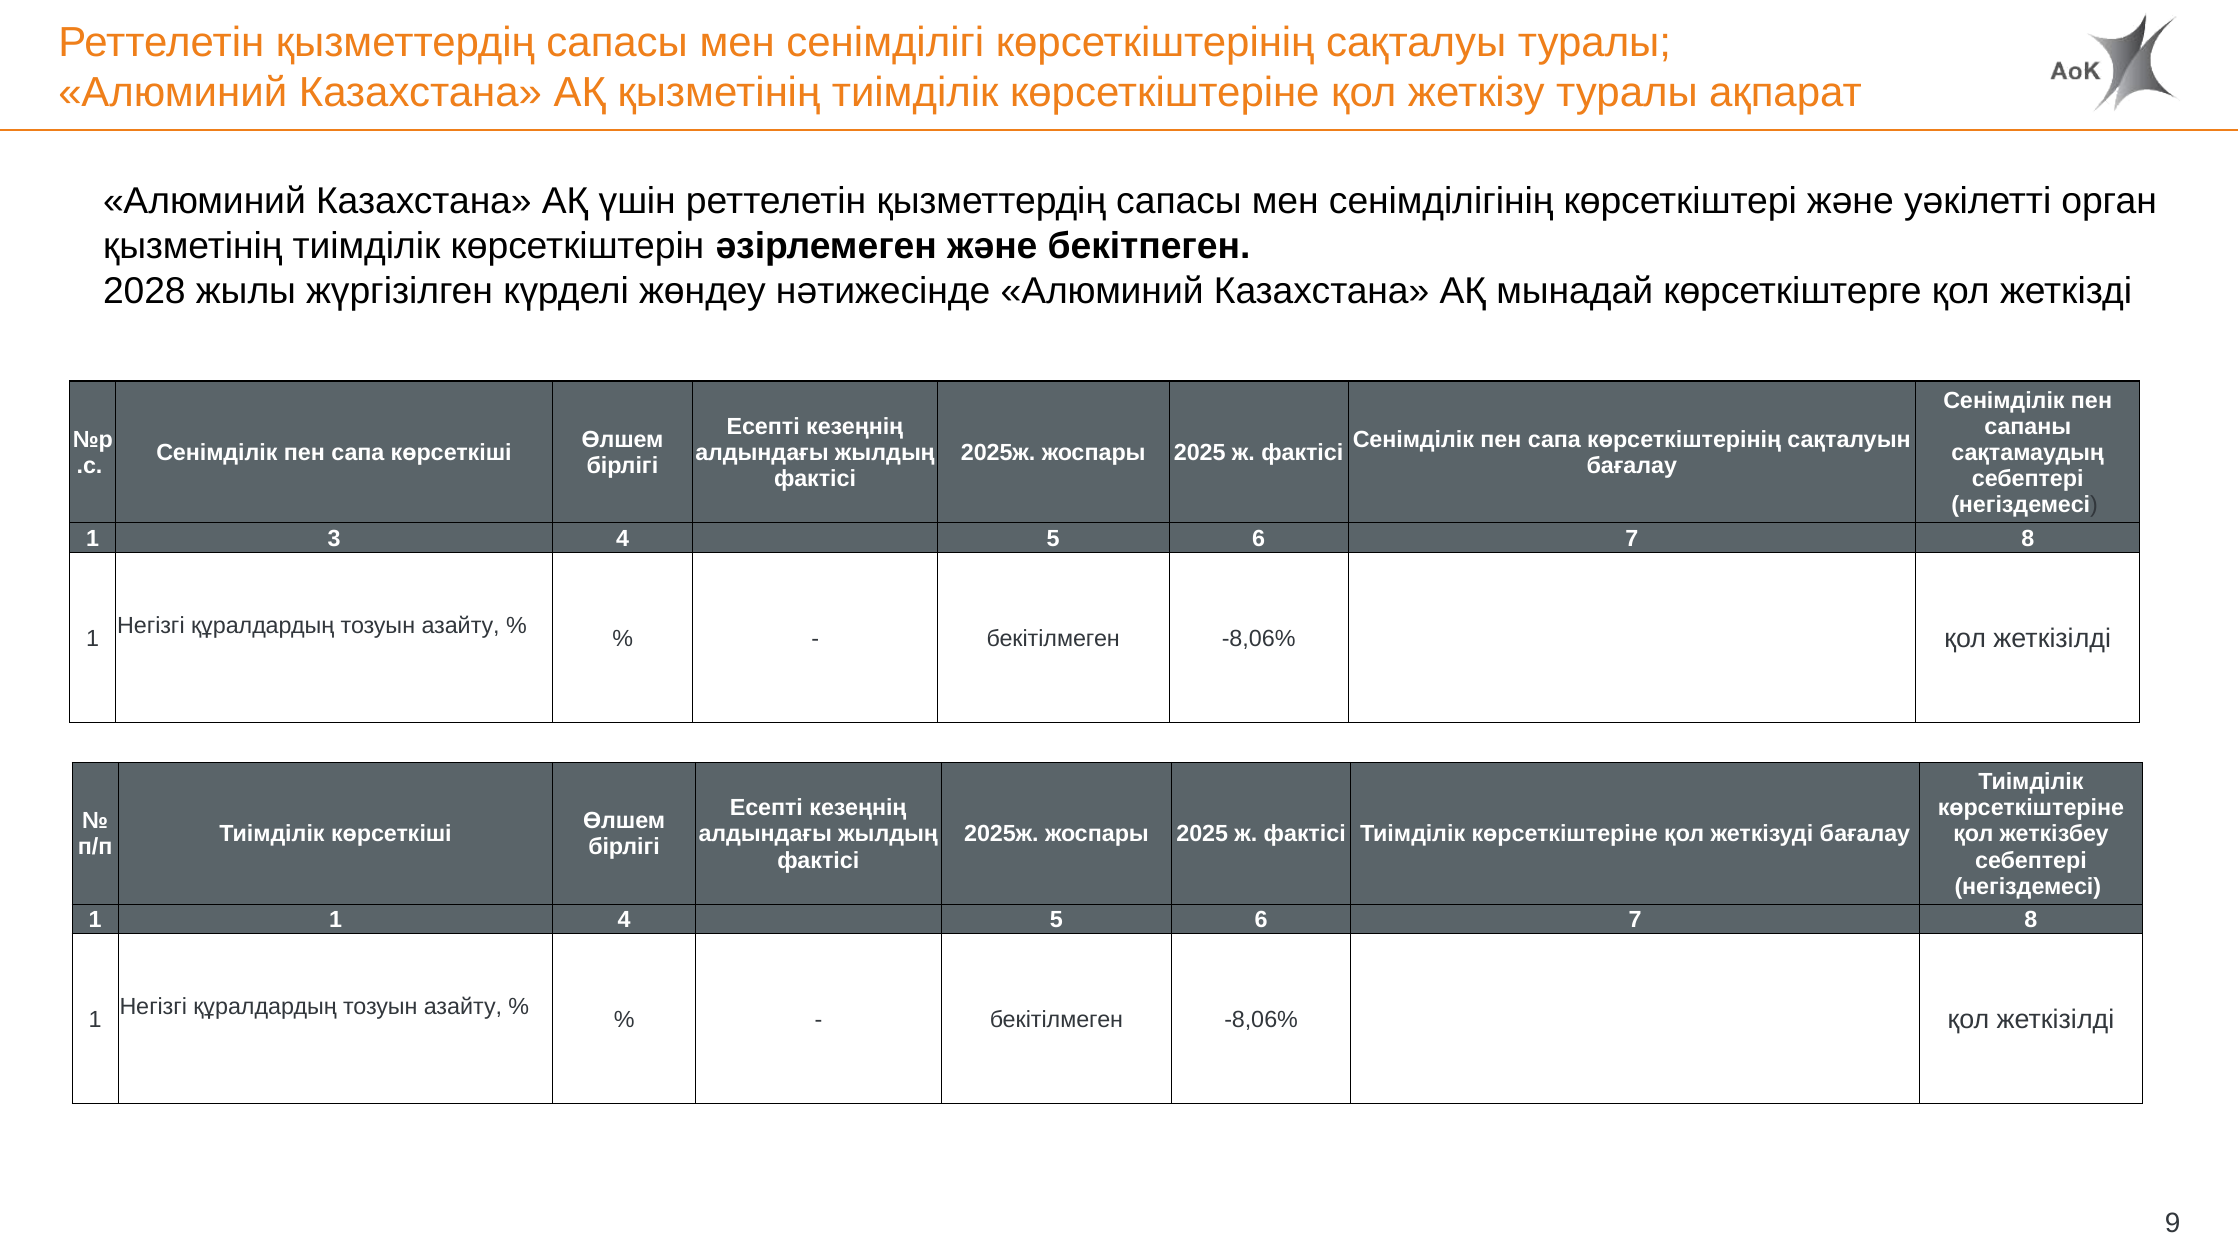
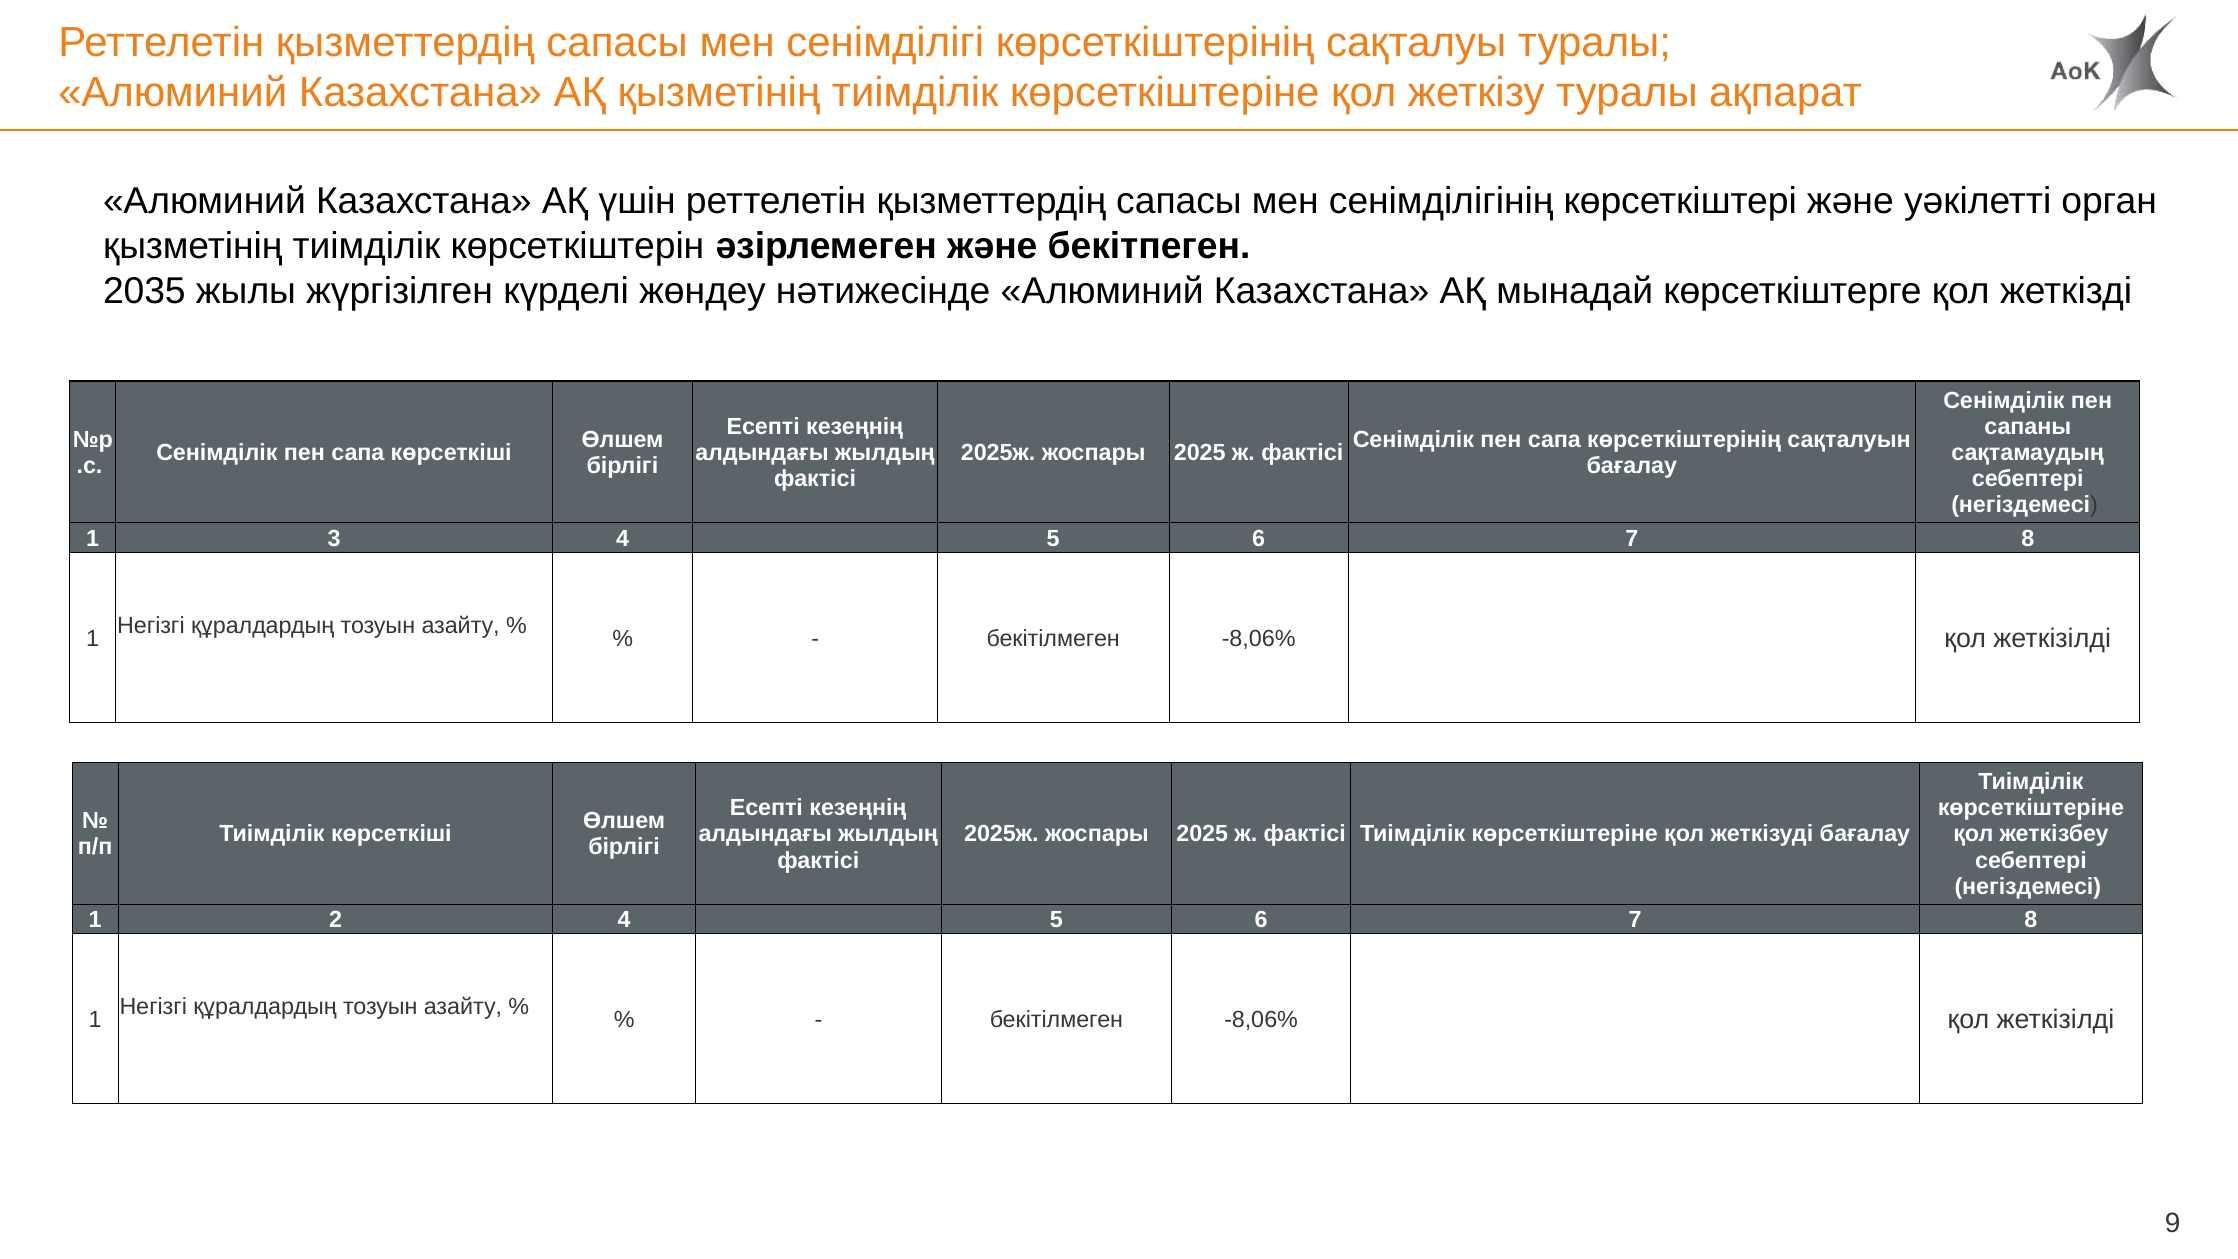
2028: 2028 -> 2035 (144, 291)
1 1: 1 -> 2 (336, 920)
